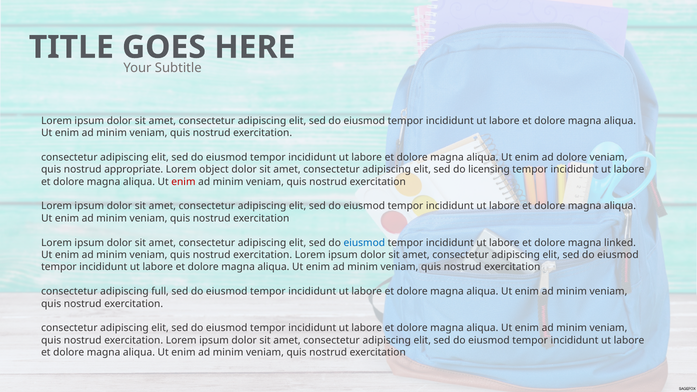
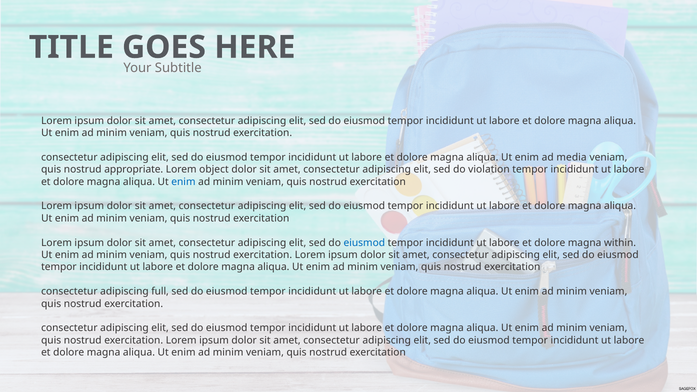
ad dolore: dolore -> media (572, 157)
licensing: licensing -> violation (489, 170)
enim colour: red -> blue (183, 182)
linked: linked -> within (620, 243)
